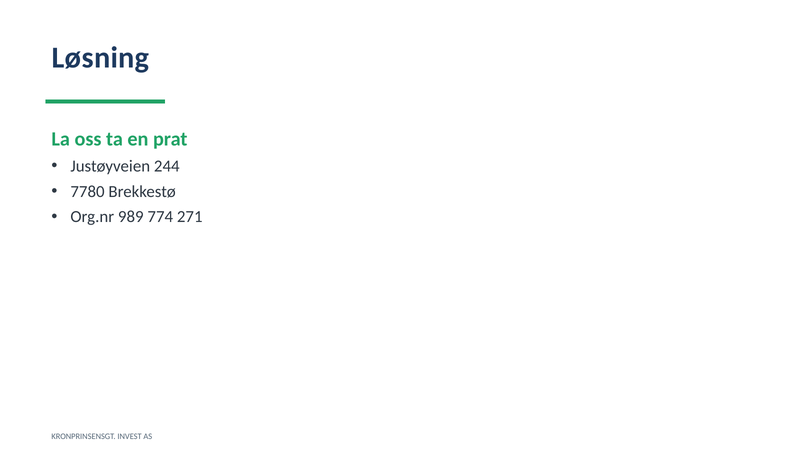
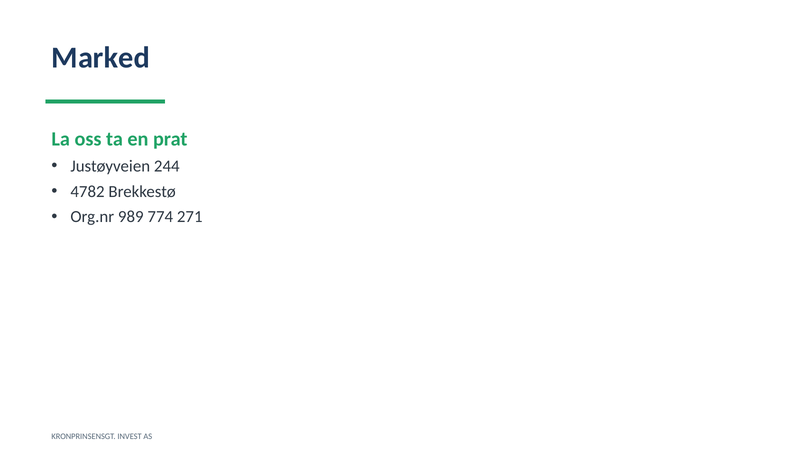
Løsning: Løsning -> Marked (101, 58)
7780: 7780 -> 4782 (88, 192)
